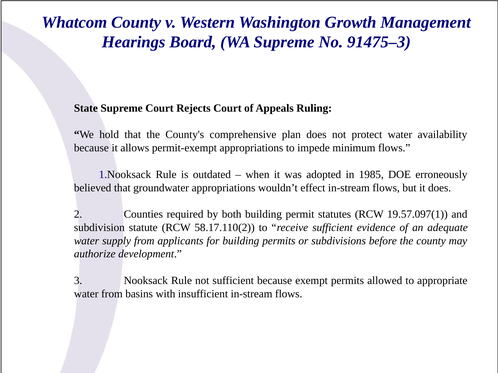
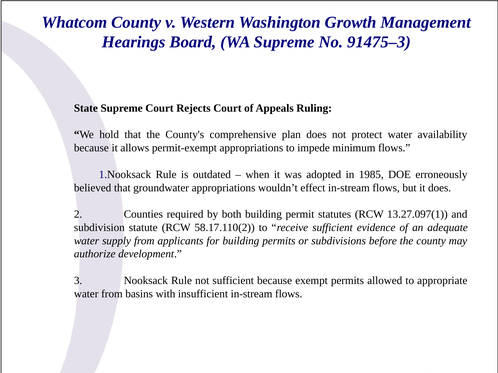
19.57.097(1: 19.57.097(1 -> 13.27.097(1 (417, 214)
